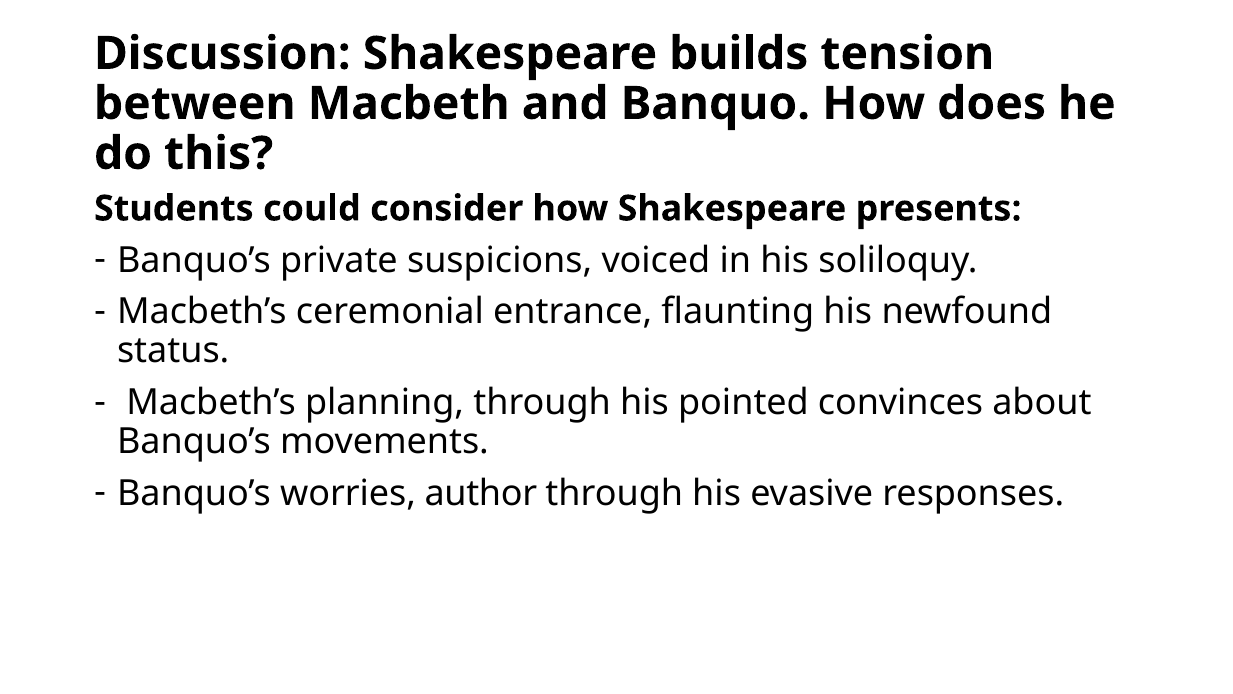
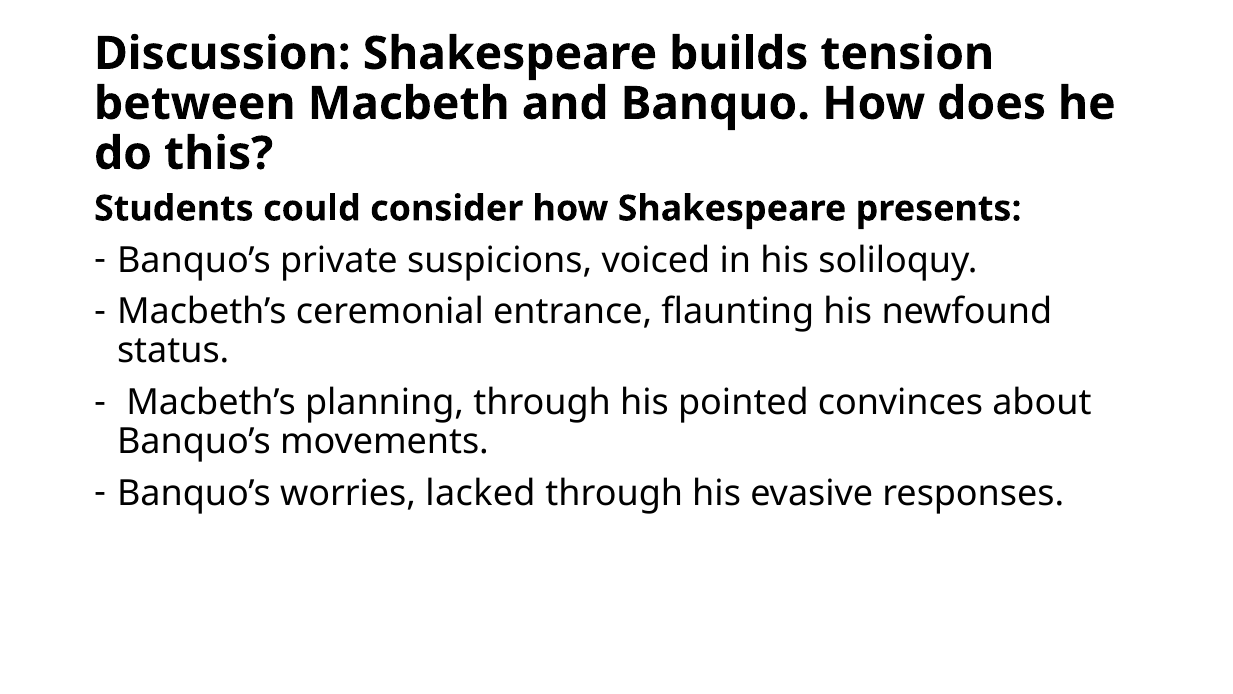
author: author -> lacked (481, 493)
